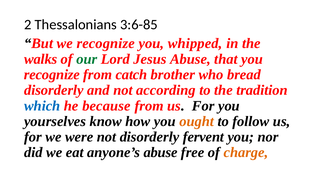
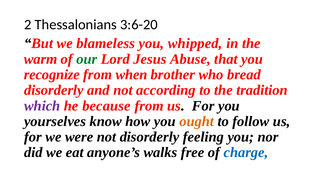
3:6-85: 3:6-85 -> 3:6-20 (139, 25)
we recognize: recognize -> blameless (106, 44)
walks: walks -> warm (41, 59)
catch: catch -> when (131, 75)
which colour: blue -> purple (42, 106)
fervent: fervent -> feeling (203, 137)
anyone’s abuse: abuse -> walks (160, 153)
charge colour: orange -> blue (246, 153)
